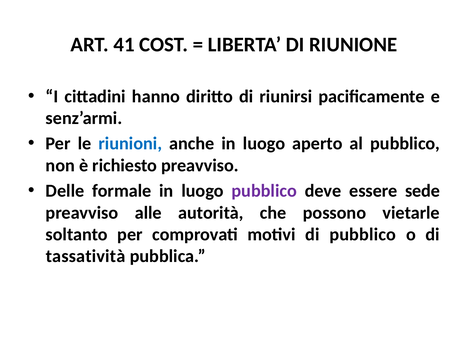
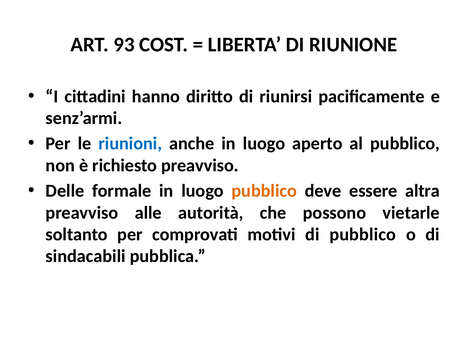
41: 41 -> 93 (124, 45)
pubblico colour: purple -> orange (264, 191)
sede: sede -> altra (423, 191)
tassatività: tassatività -> sindacabili (86, 256)
